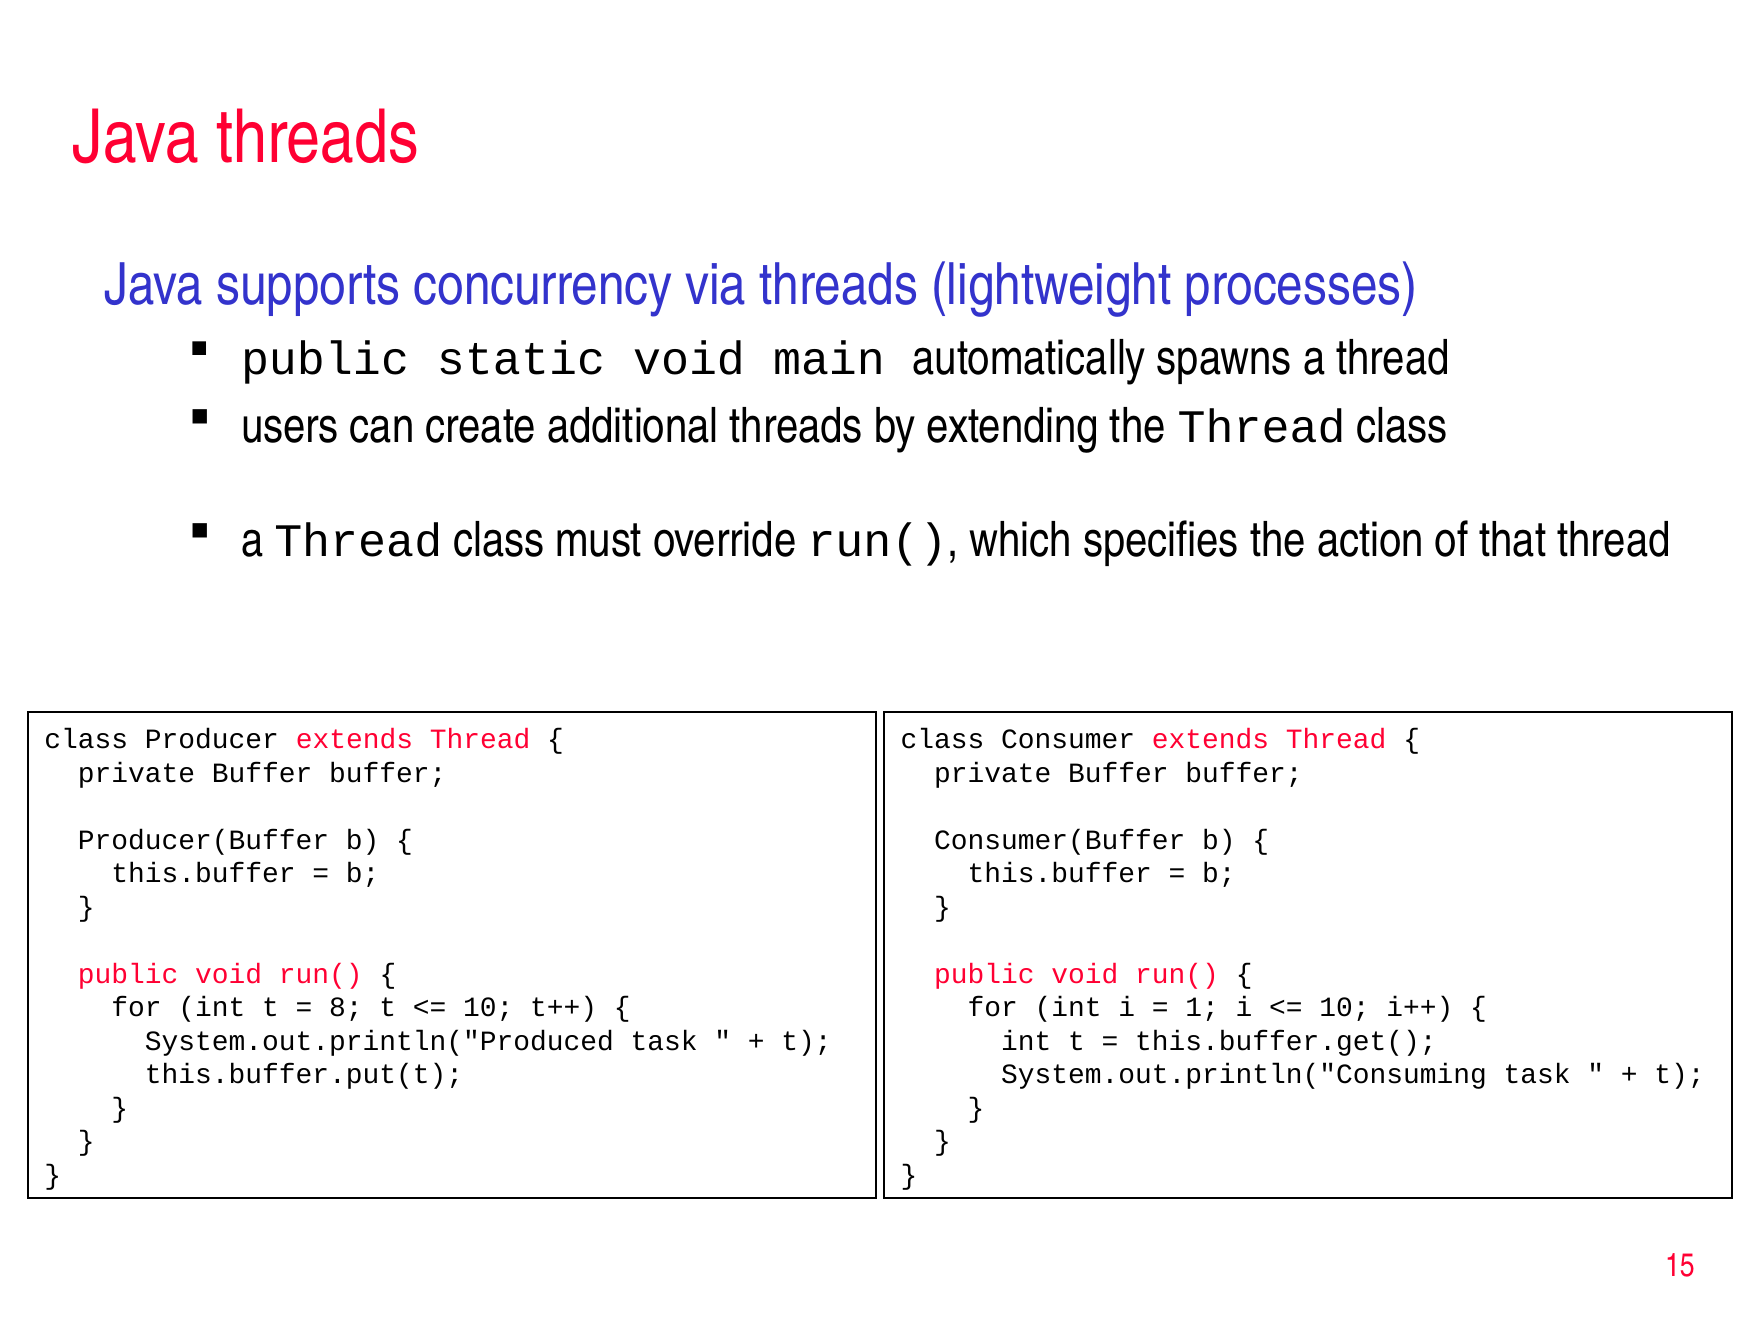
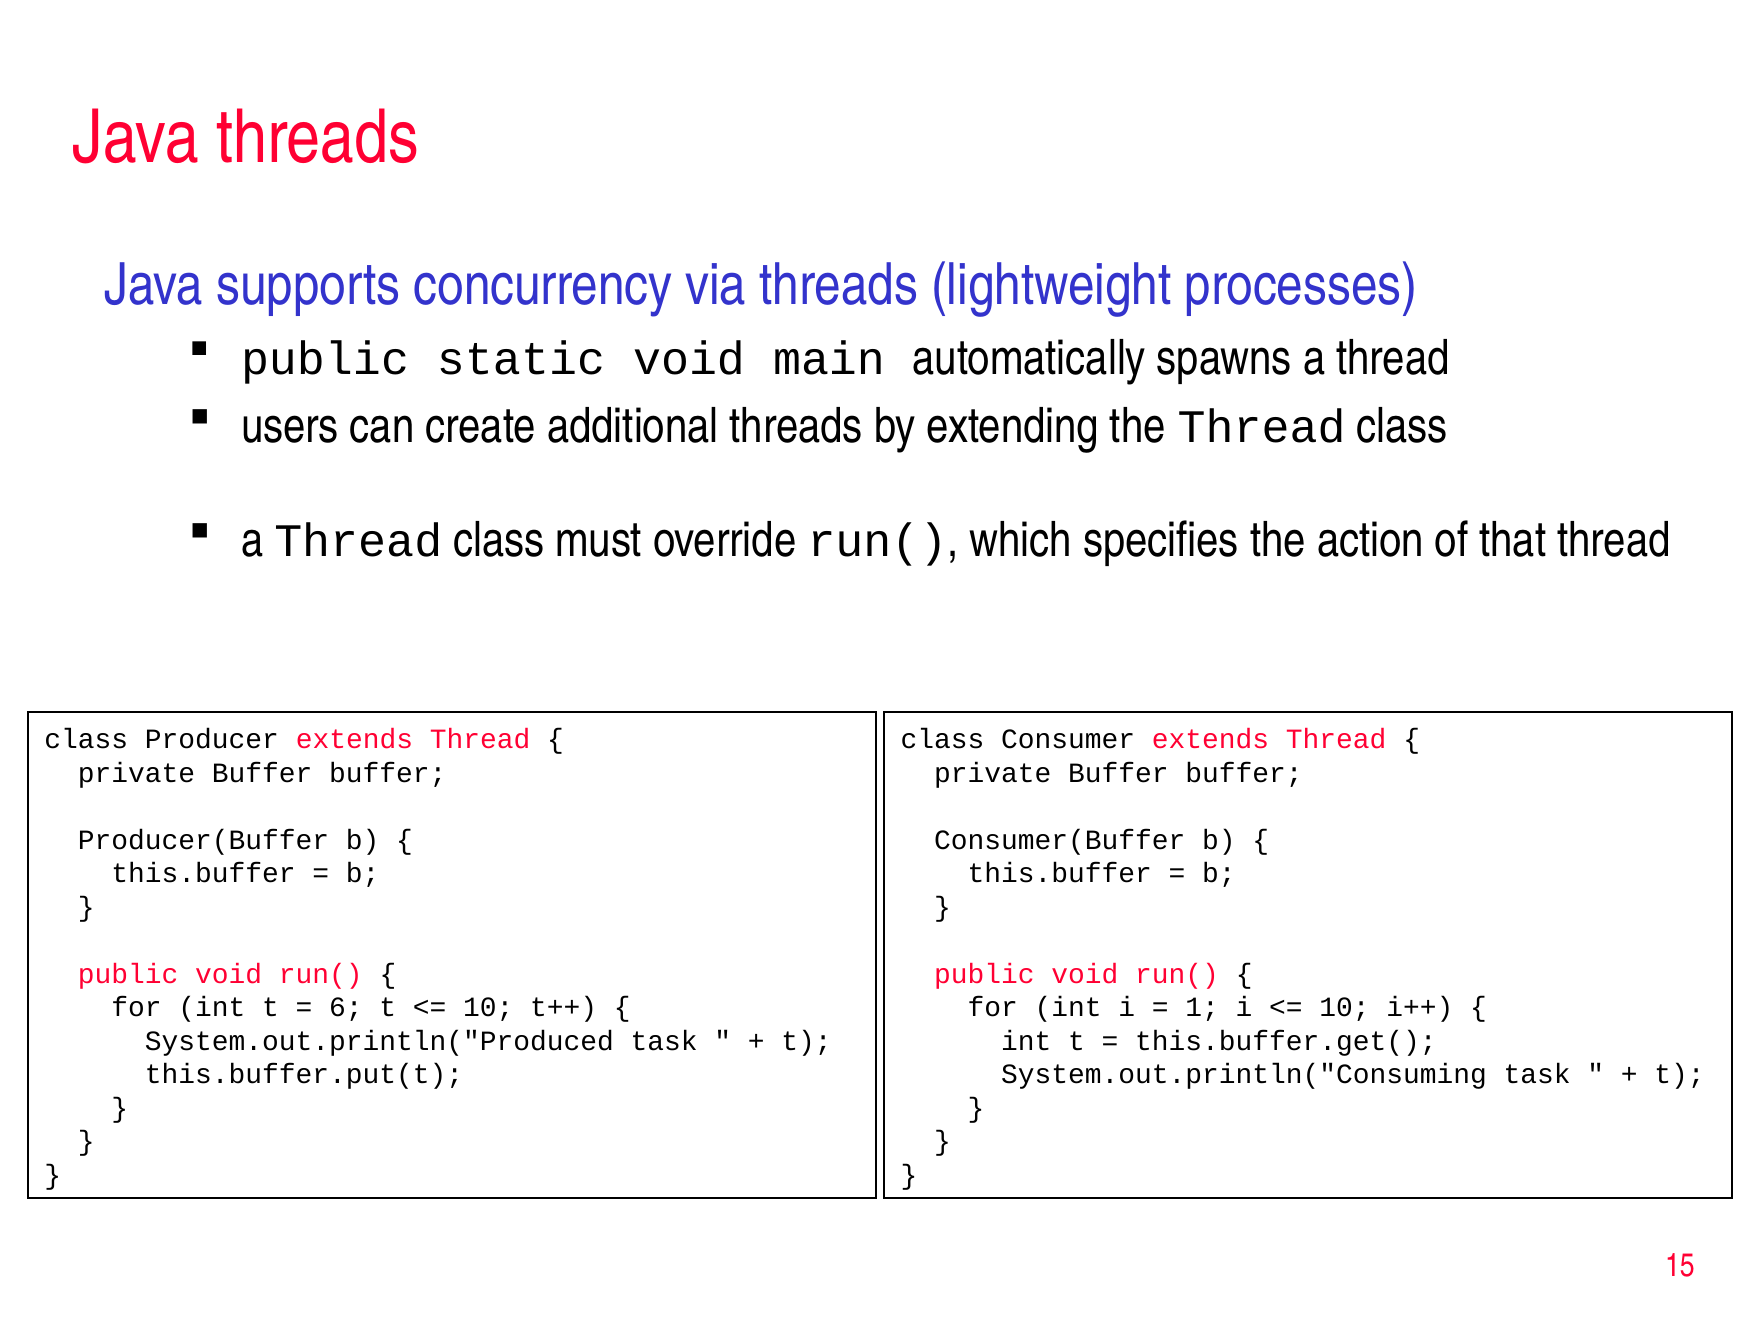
8: 8 -> 6 (346, 1007)
